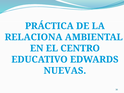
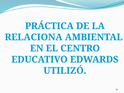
NUEVAS: NUEVAS -> UTILIZÓ (65, 71)
